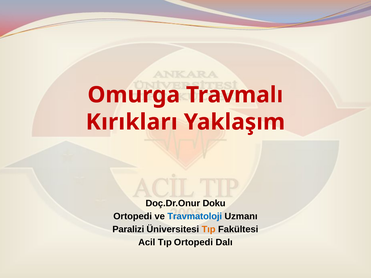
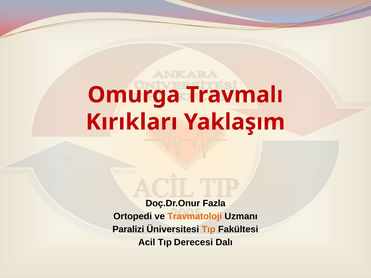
Doku: Doku -> Fazla (214, 204)
Travmatoloji colour: blue -> orange (195, 217)
Tıp Ortopedi: Ortopedi -> Derecesi (193, 243)
